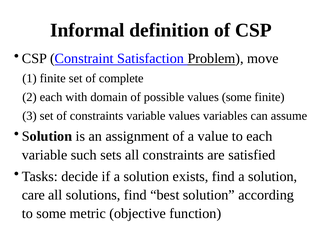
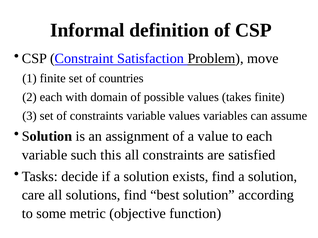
complete: complete -> countries (121, 78)
values some: some -> takes (237, 97)
sets: sets -> this (111, 155)
